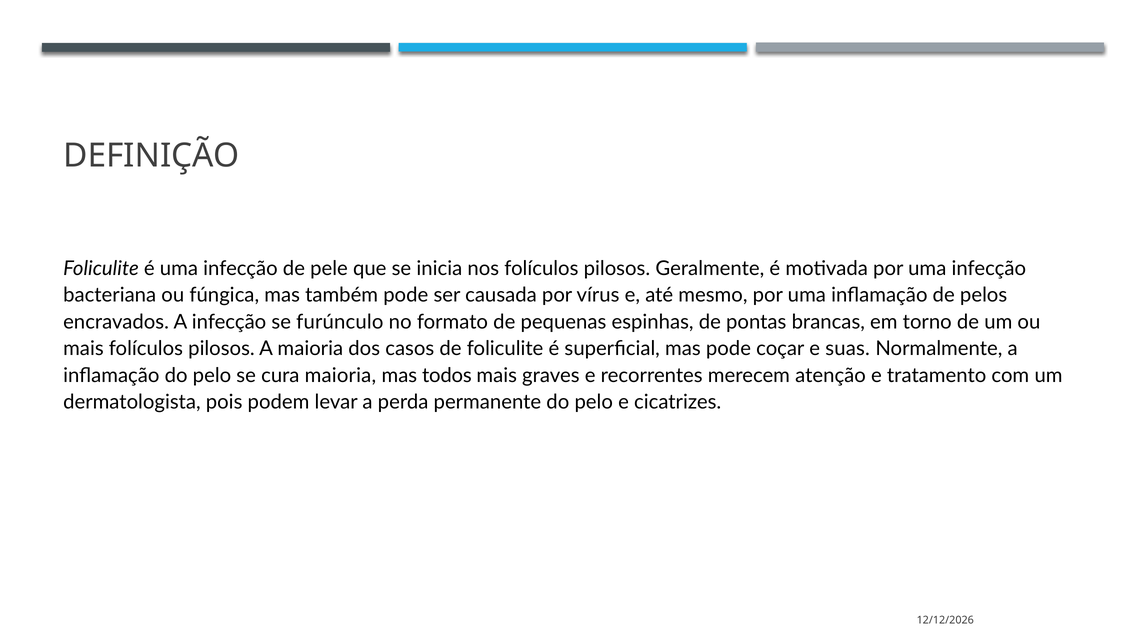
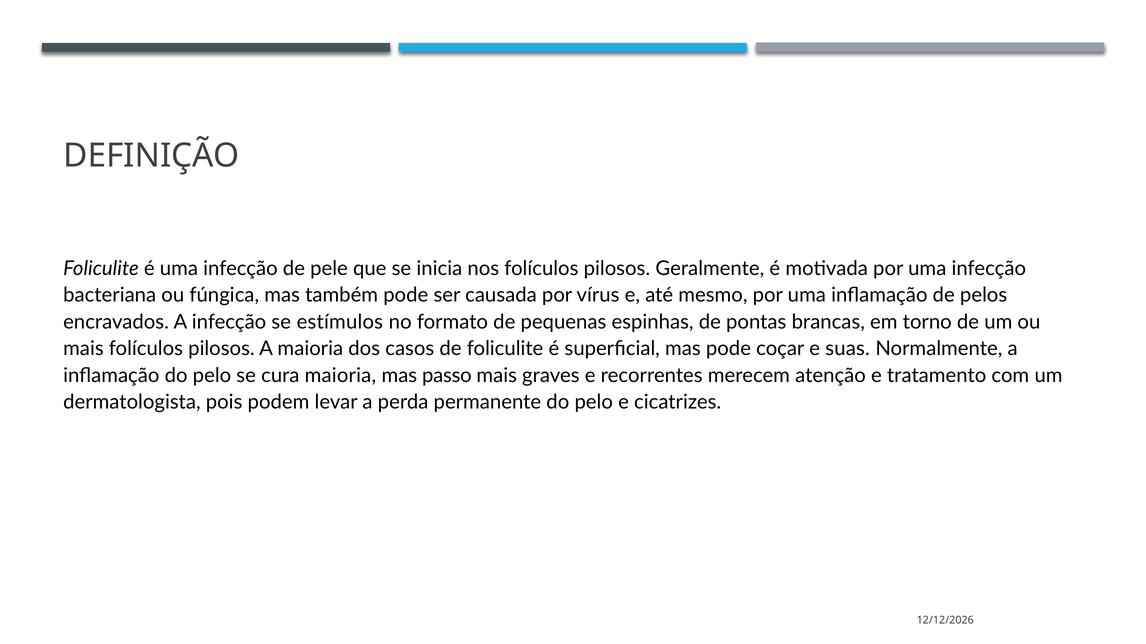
furúnculo: furúnculo -> estímulos (340, 322)
todos: todos -> passo (447, 376)
